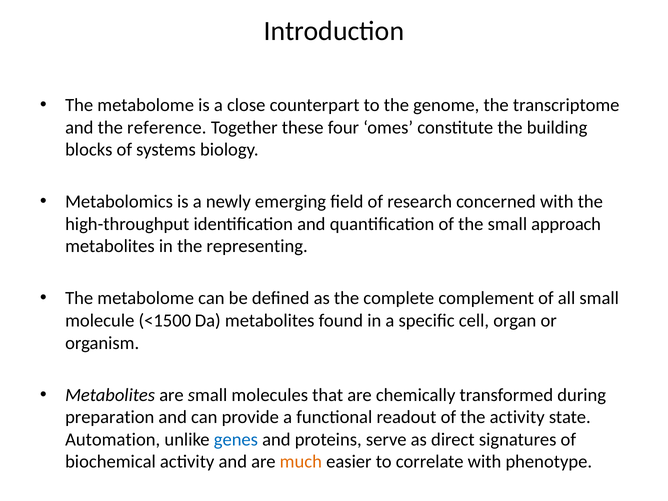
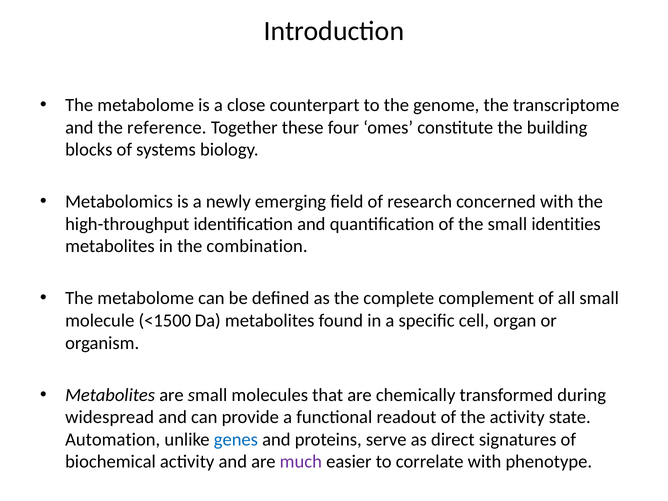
approach: approach -> identities (566, 224)
representing: representing -> combination (257, 246)
preparation: preparation -> widespread (110, 417)
much colour: orange -> purple (301, 462)
